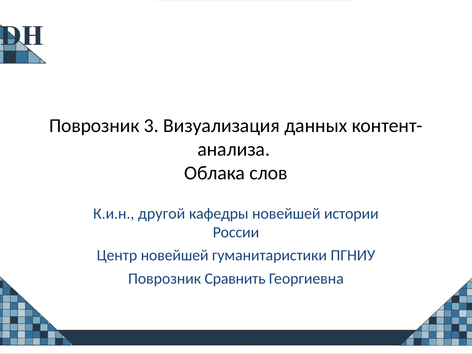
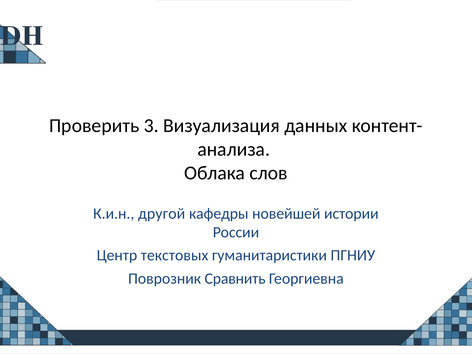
Поврозник: Поврозник -> Проверить (94, 126)
Центр новейшей: новейшей -> текстовых (175, 255)
